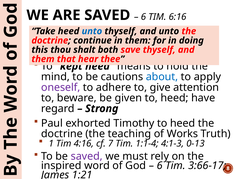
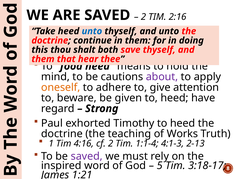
6: 6 -> 2 (144, 17)
6:16: 6:16 -> 2:16 (178, 17)
kept: kept -> food (69, 66)
about colour: blue -> purple (162, 77)
oneself colour: purple -> orange (61, 87)
cf 7: 7 -> 2 (111, 144)
0-13: 0-13 -> 2-13 (195, 144)
6: 6 -> 5 (160, 166)
3:66-17: 3:66-17 -> 3:18-17 (207, 166)
